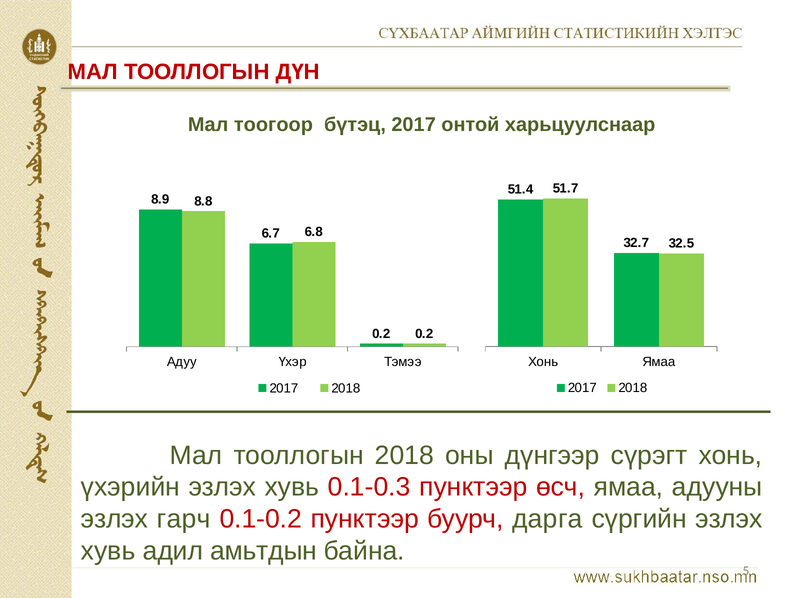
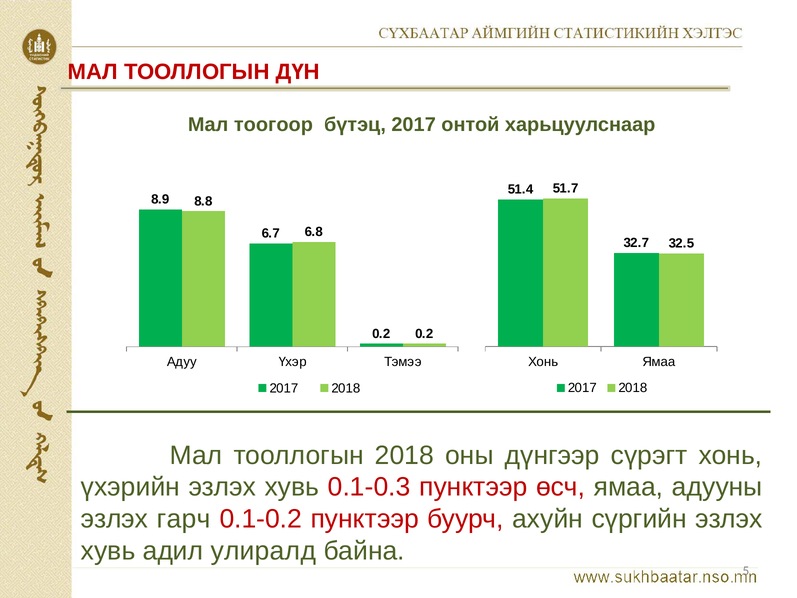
дарга: дарга -> ахуйн (548, 519)
амьтдын: амьтдын -> улиралд (263, 551)
